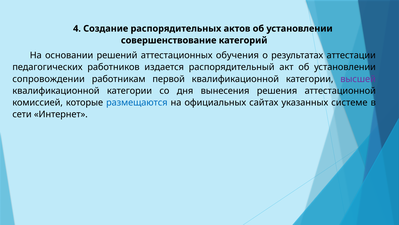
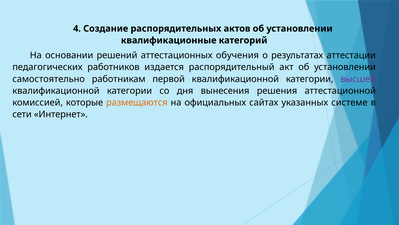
совершенствование: совершенствование -> квалификационные (169, 40)
сопровождении: сопровождении -> самостоятельно (49, 79)
размещаются colour: blue -> orange (137, 102)
